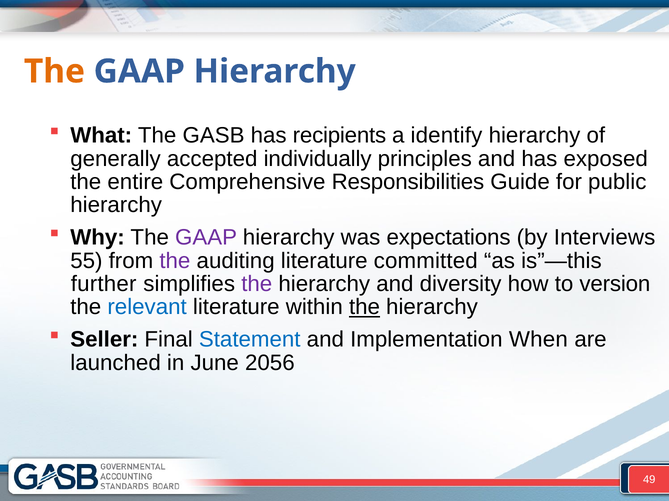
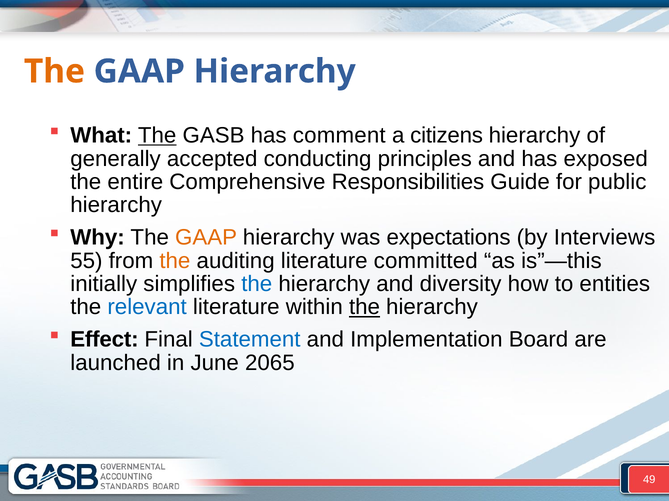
The underline: none -> present (157, 136)
recipients: recipients -> comment (339, 136)
identify: identify -> citizens (447, 136)
individually: individually -> conducting (318, 159)
GAAP colour: purple -> orange (206, 238)
the colour: purple -> orange (175, 261)
further: further -> initially (104, 284)
the colour: purple -> blue (257, 284)
version: version -> entities (615, 284)
Seller: Seller -> Effect (104, 340)
When: When -> Board (538, 340)
2056: 2056 -> 2065 (270, 363)
